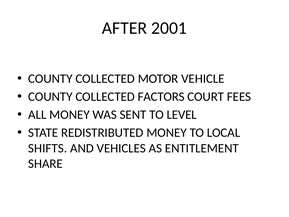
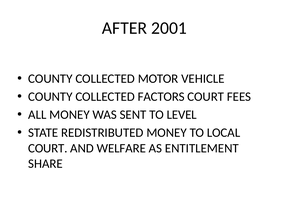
SHIFTS: SHIFTS -> COURT (48, 148)
VEHICLES: VEHICLES -> WELFARE (121, 148)
